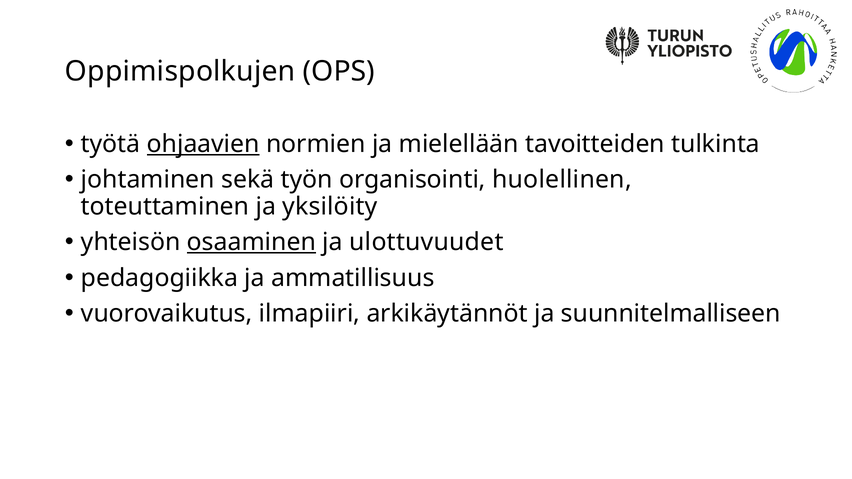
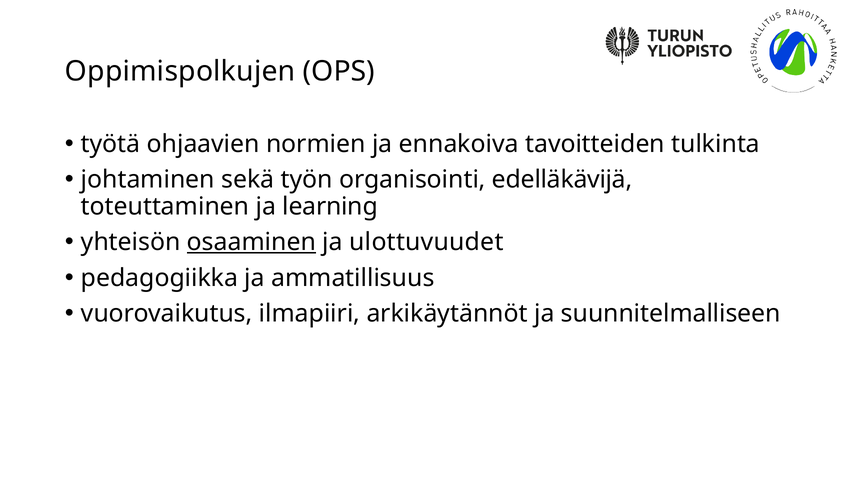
ohjaavien underline: present -> none (203, 144)
mielellään: mielellään -> ennakoiva (459, 144)
huolellinen: huolellinen -> edelläkävijä (562, 180)
yksilöity: yksilöity -> learning (330, 207)
